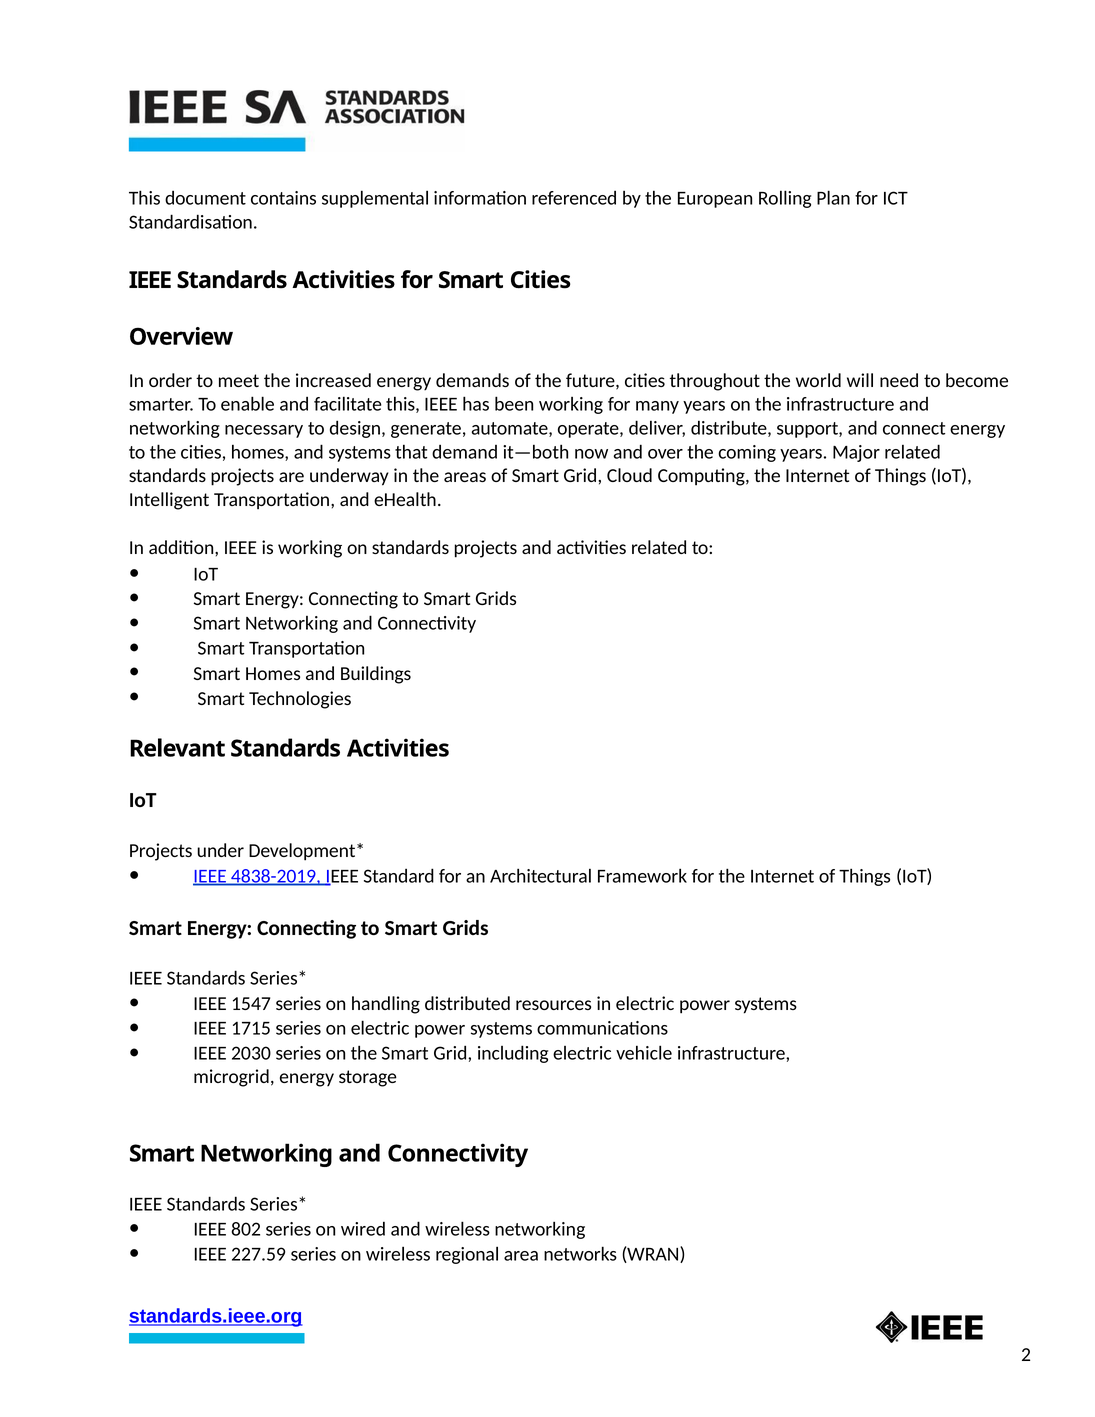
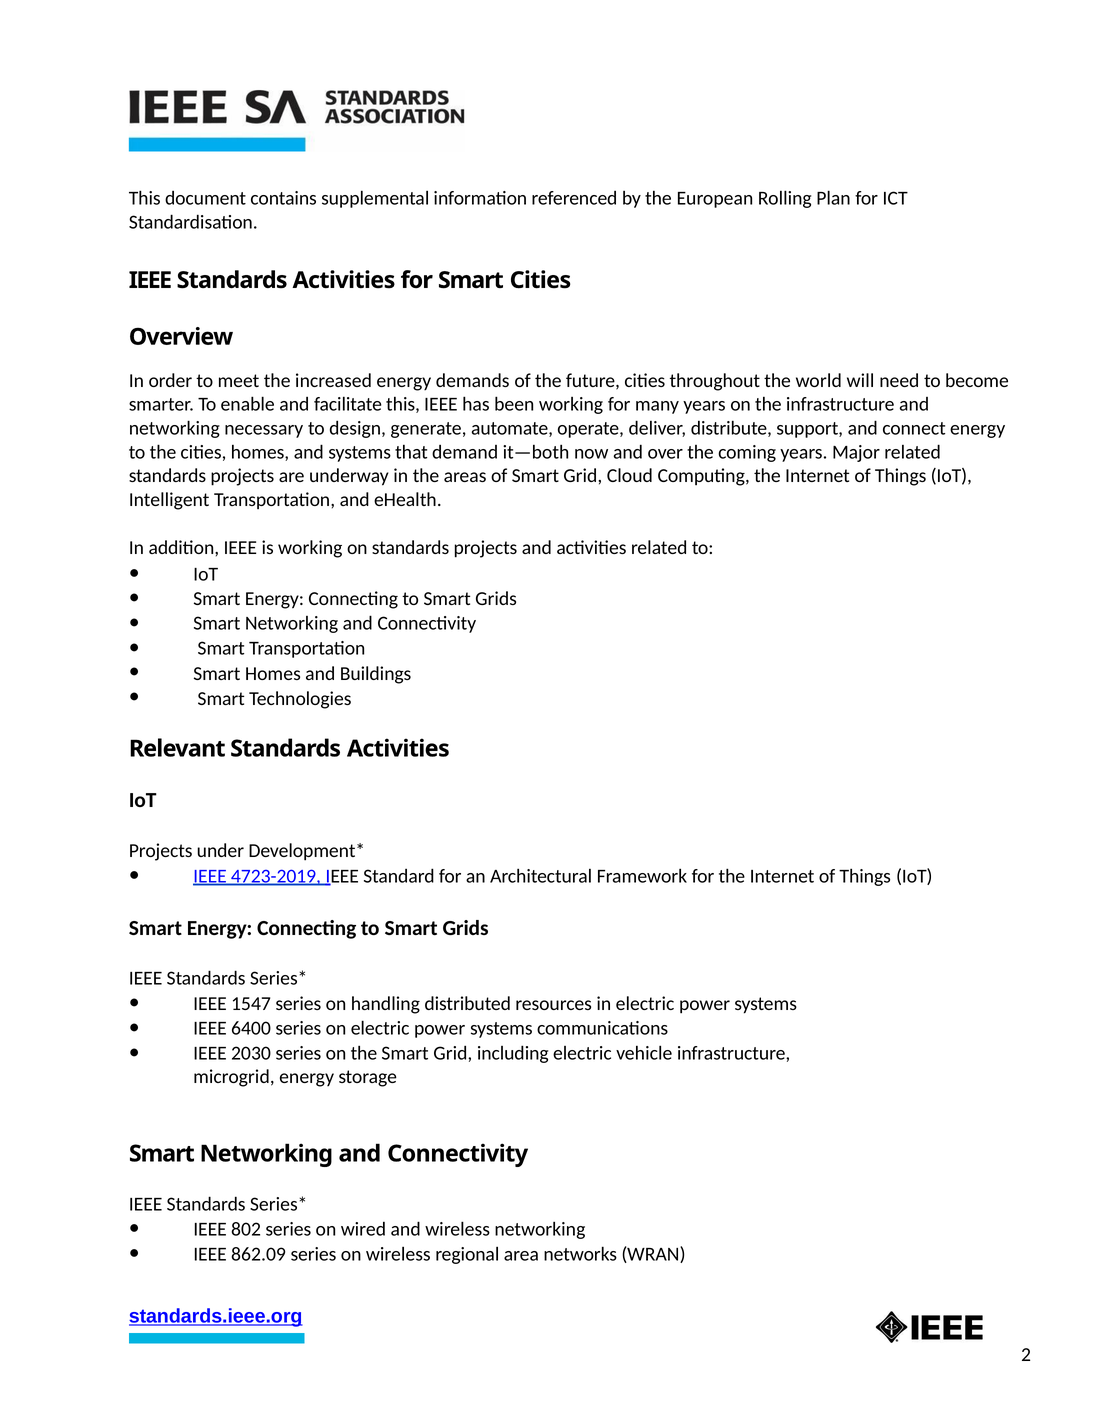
4838-2019: 4838-2019 -> 4723-2019 (276, 876)
1715: 1715 -> 6400 (251, 1028)
227.59: 227.59 -> 862.09 (259, 1254)
